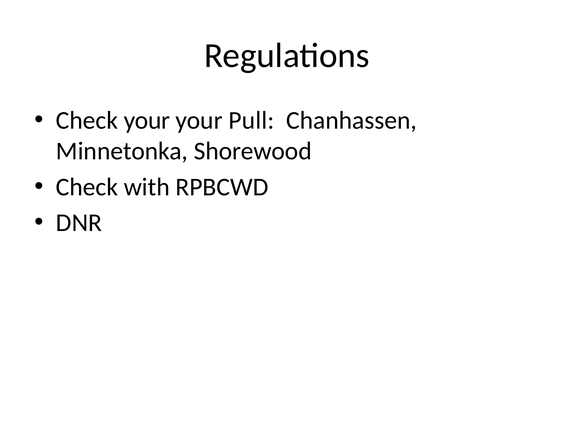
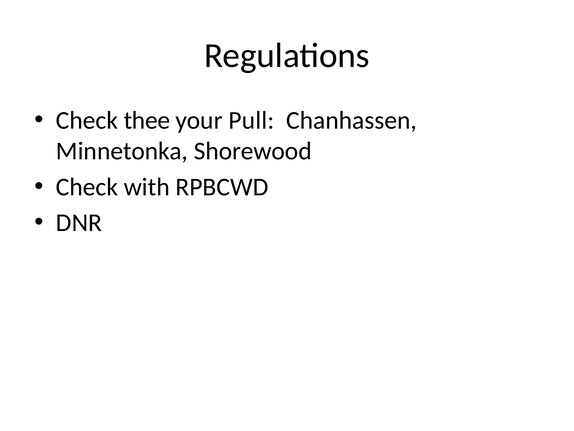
Check your: your -> thee (147, 120)
